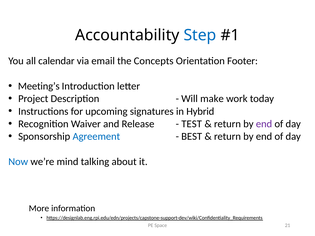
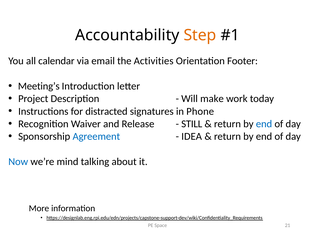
Step colour: blue -> orange (200, 35)
Concepts: Concepts -> Activities (154, 61)
upcoming: upcoming -> distracted (106, 111)
Hybrid: Hybrid -> Phone (200, 111)
TEST: TEST -> STILL (192, 124)
end colour: purple -> blue (264, 124)
BEST: BEST -> IDEA (192, 137)
